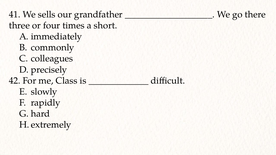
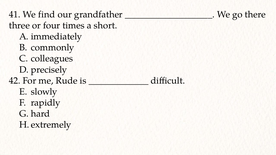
sells: sells -> find (47, 14)
Class: Class -> Rude (67, 81)
